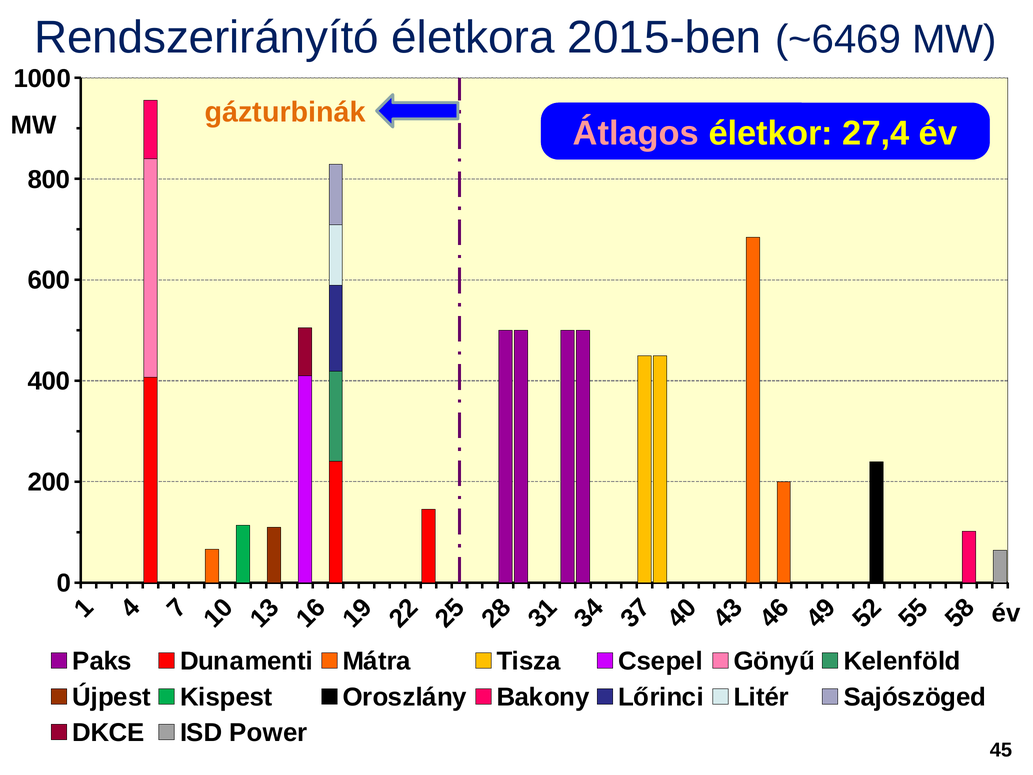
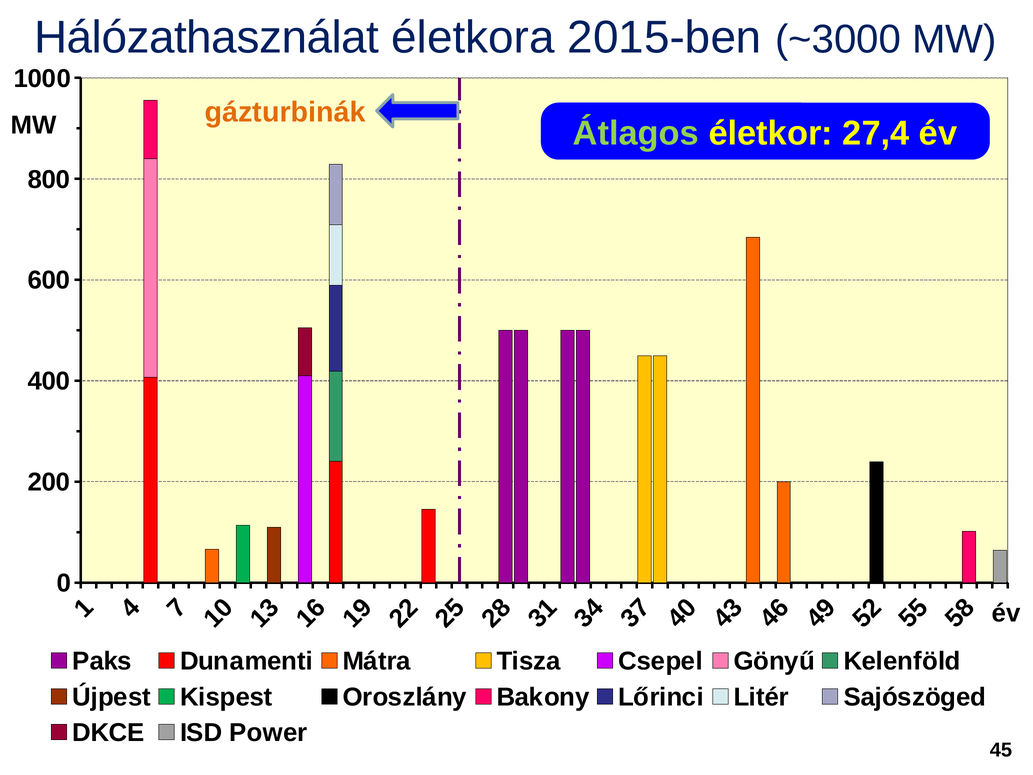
Rendszerirányító: Rendszerirányító -> Hálózathasználat (207, 38)
~6469: ~6469 -> ~3000 (838, 40)
Átlagos colour: pink -> light green (636, 133)
